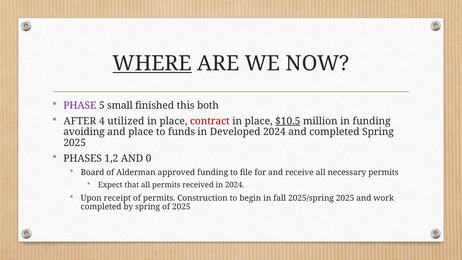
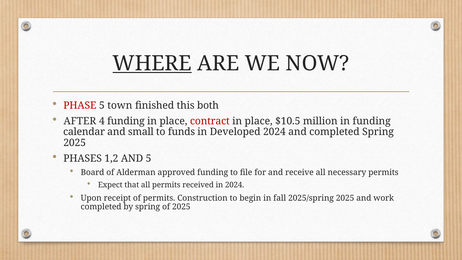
PHASE colour: purple -> red (80, 105)
small: small -> town (120, 105)
4 utilized: utilized -> funding (126, 121)
$10.5 underline: present -> none (288, 121)
avoiding: avoiding -> calendar (84, 132)
and place: place -> small (141, 132)
AND 0: 0 -> 5 (149, 158)
